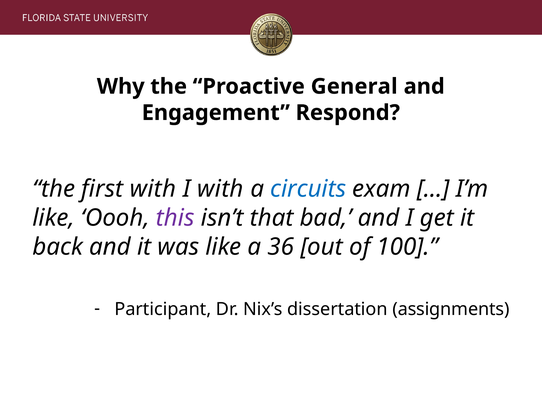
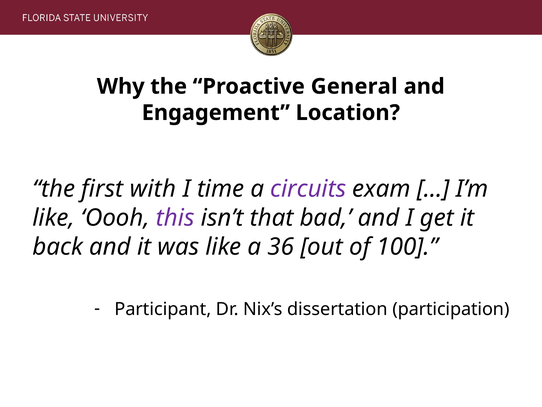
Respond: Respond -> Location (348, 113)
I with: with -> time (221, 189)
circuits colour: blue -> purple (308, 189)
assignments: assignments -> participation (451, 309)
